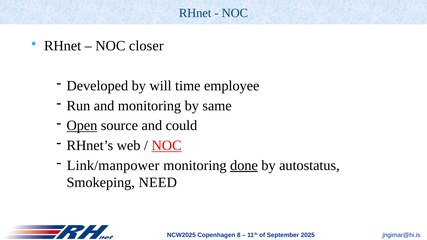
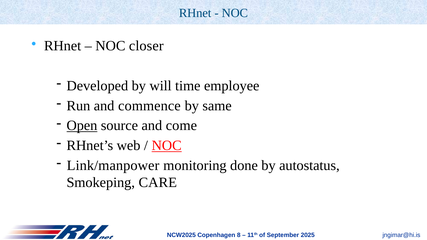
and monitoring: monitoring -> commence (149, 106)
could: could -> come (181, 126)
done underline: present -> none (244, 166)
NEED: NEED -> CARE (158, 183)
